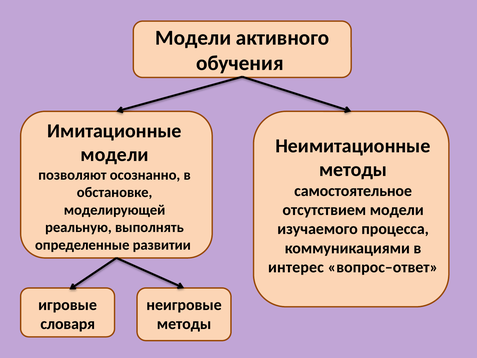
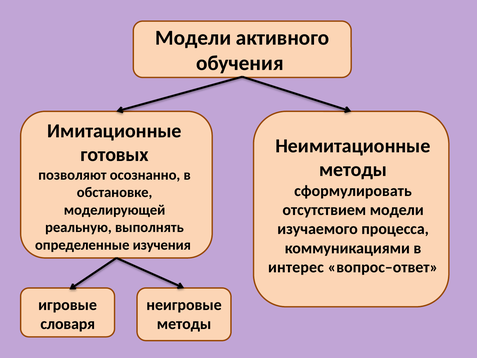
модели: модели -> готовых (115, 155)
самостоятельное: самостоятельное -> сформулировать (353, 191)
развитии: развитии -> изучения (162, 245)
